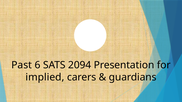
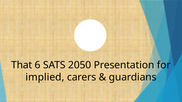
Past: Past -> That (22, 65)
2094: 2094 -> 2050 (80, 65)
